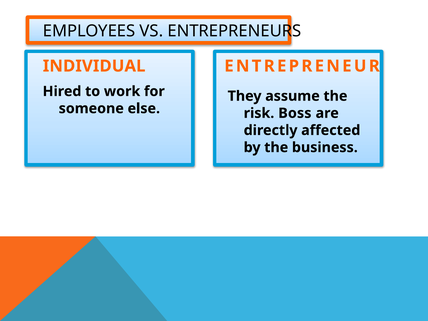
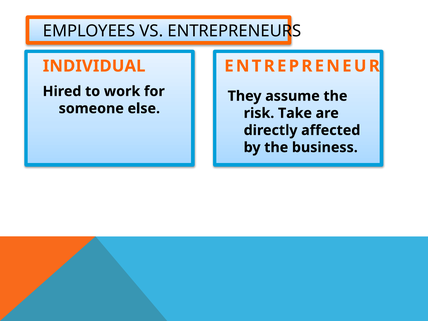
Boss: Boss -> Take (295, 113)
